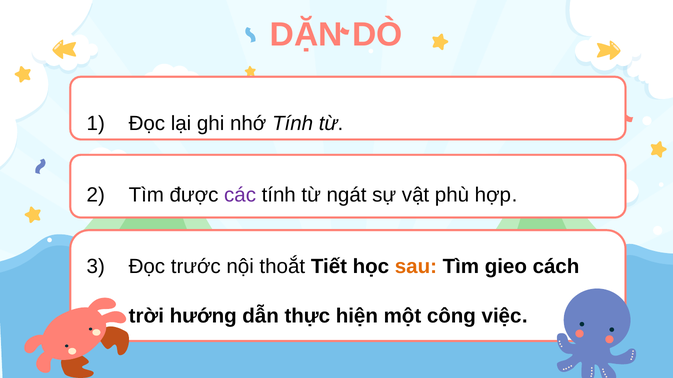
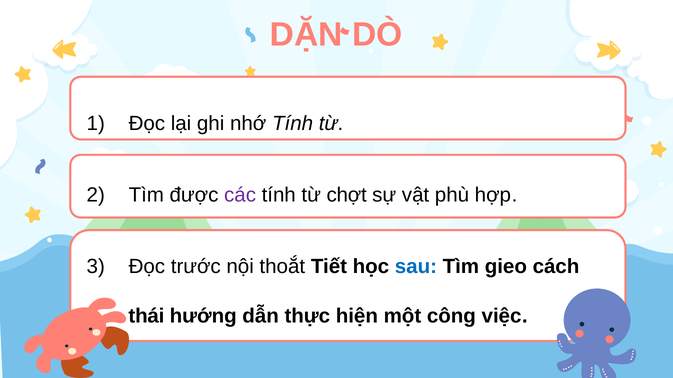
ngát: ngát -> chợt (347, 195)
sau colour: orange -> blue (416, 267)
trời: trời -> thái (146, 316)
